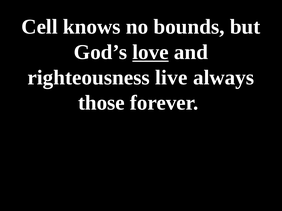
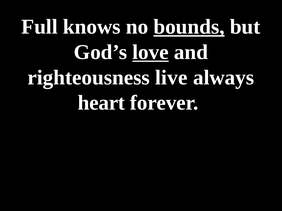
Cell: Cell -> Full (40, 27)
bounds underline: none -> present (189, 27)
those: those -> heart (101, 103)
